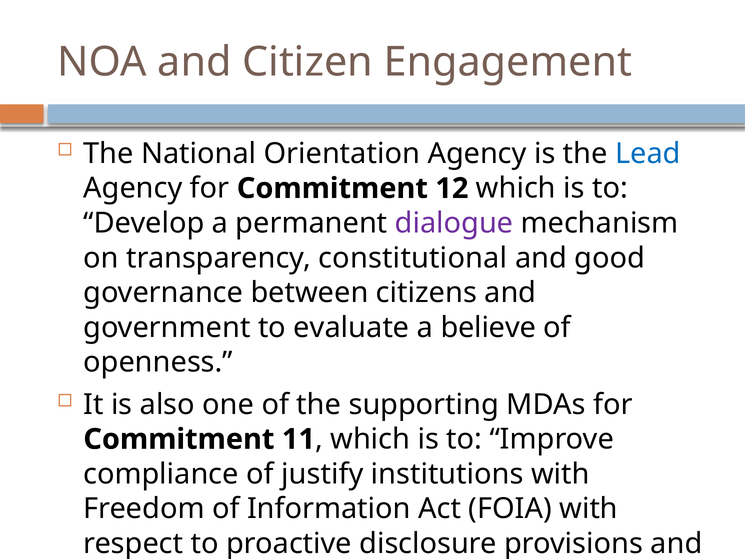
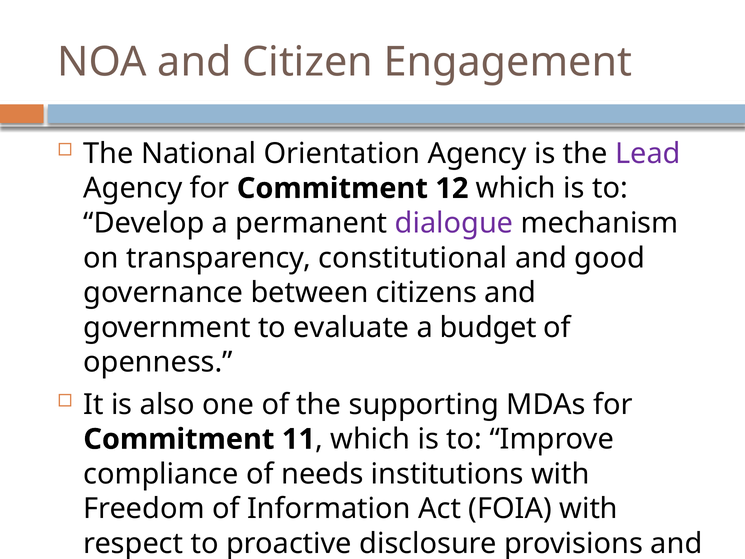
Lead colour: blue -> purple (648, 154)
believe: believe -> budget (488, 327)
justify: justify -> needs (322, 474)
